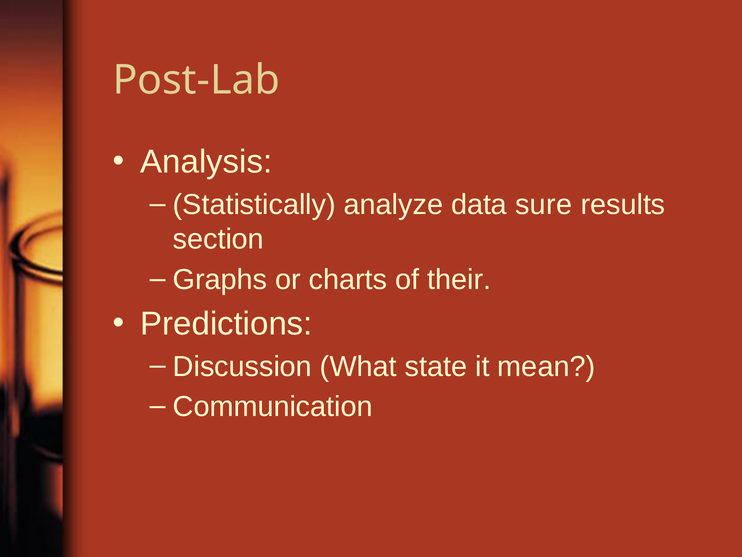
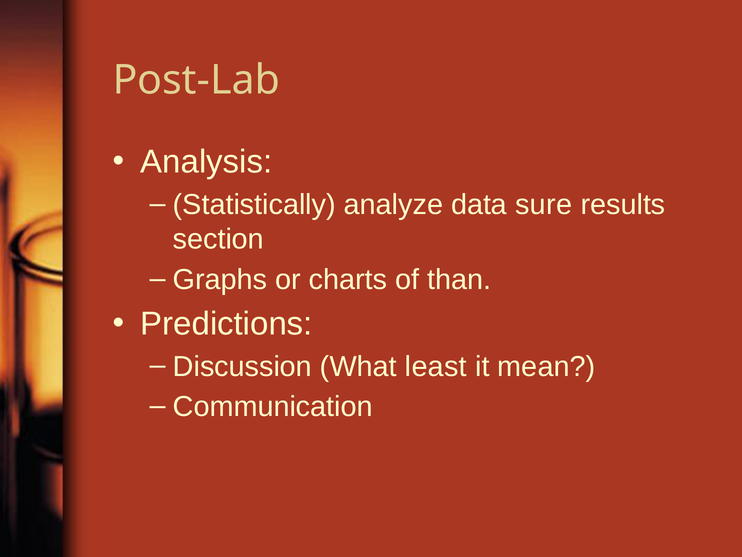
their: their -> than (459, 280)
state: state -> least (436, 366)
